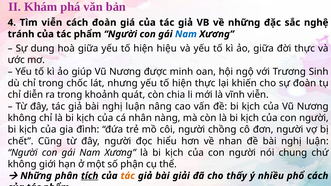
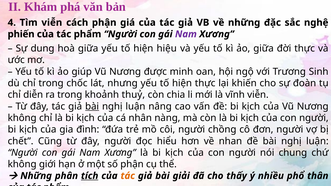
cách đoàn: đoàn -> phận (104, 23)
tránh: tránh -> phiến (21, 34)
Nam colour: blue -> purple (186, 34)
quát: quát -> thuỷ (133, 95)
bài underline: none -> present (92, 106)
phổ cách: cách -> thân (318, 176)
